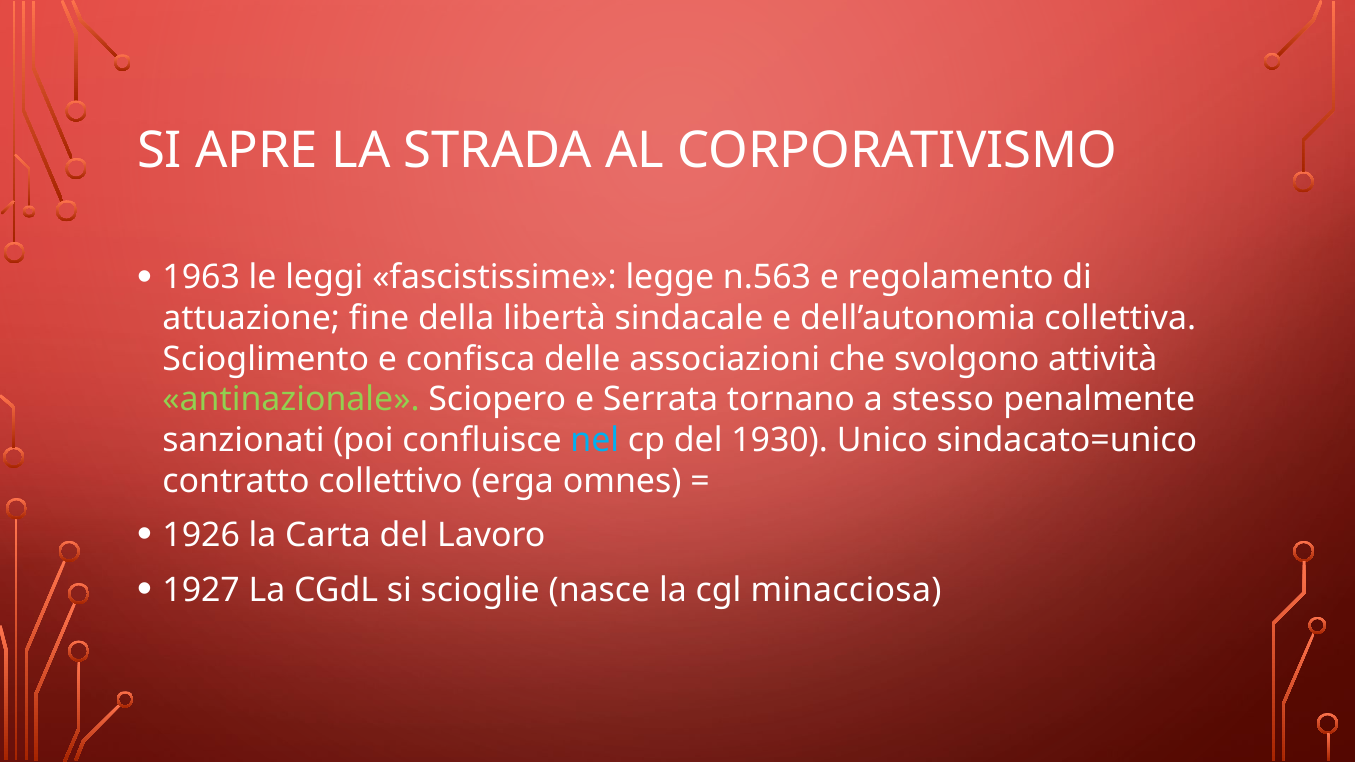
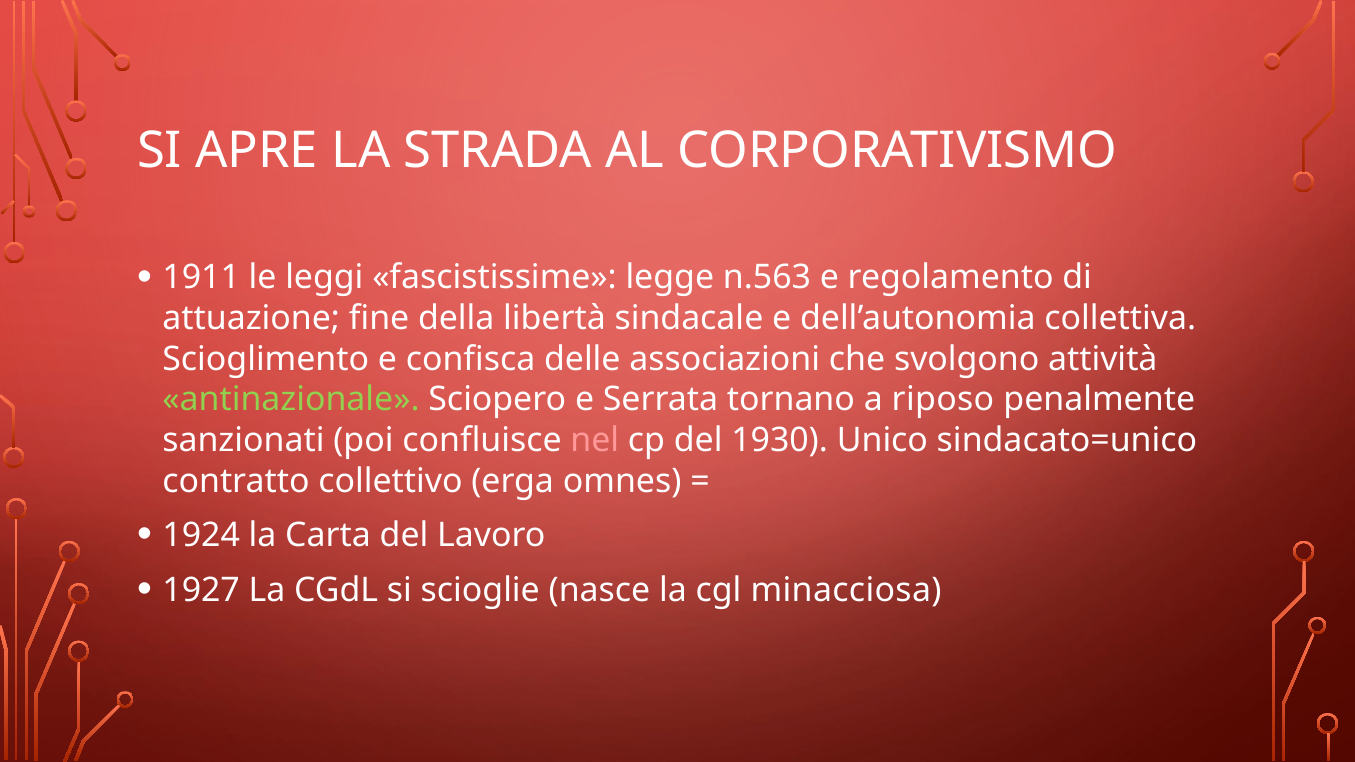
1963: 1963 -> 1911 (201, 278)
stesso: stesso -> riposo (943, 400)
nel colour: light blue -> pink (595, 440)
1926: 1926 -> 1924 (201, 536)
